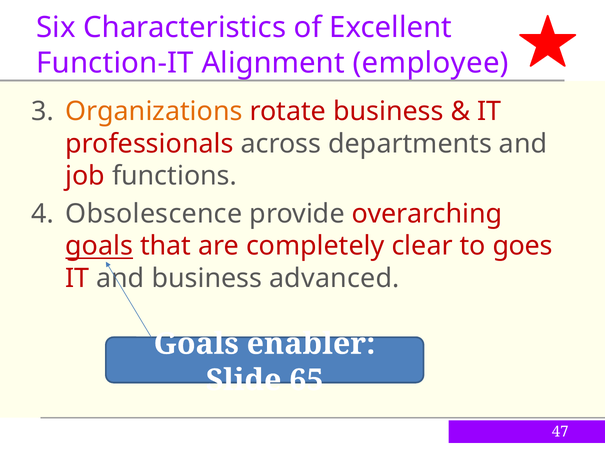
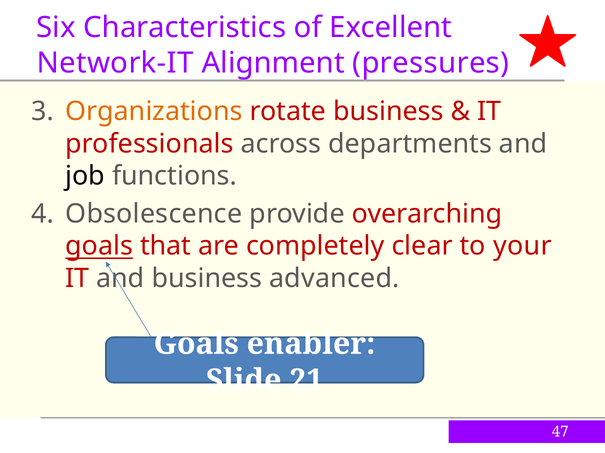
Function-IT: Function-IT -> Network-IT (115, 63)
employee: employee -> pressures (431, 63)
job colour: red -> black (85, 176)
goes: goes -> your (522, 246)
65: 65 -> 21 (306, 381)
